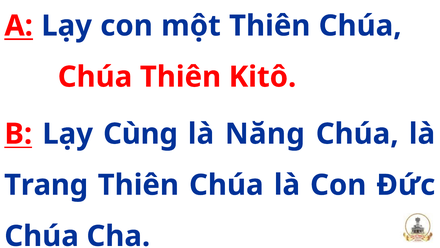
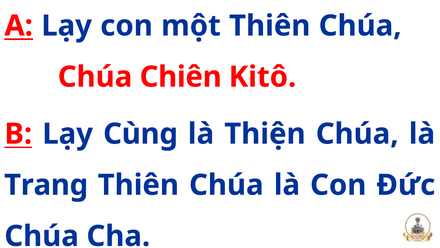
Chúa Thiên: Thiên -> Chiên (181, 77)
Năng: Năng -> Thiện (265, 134)
